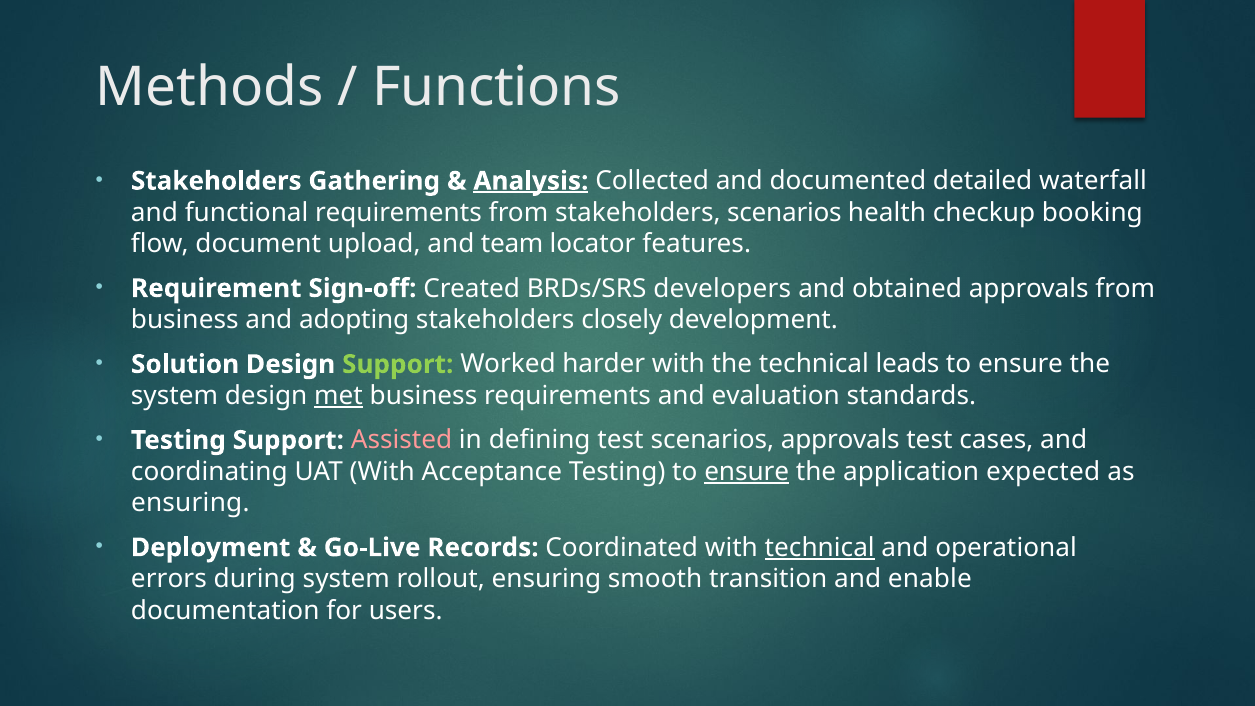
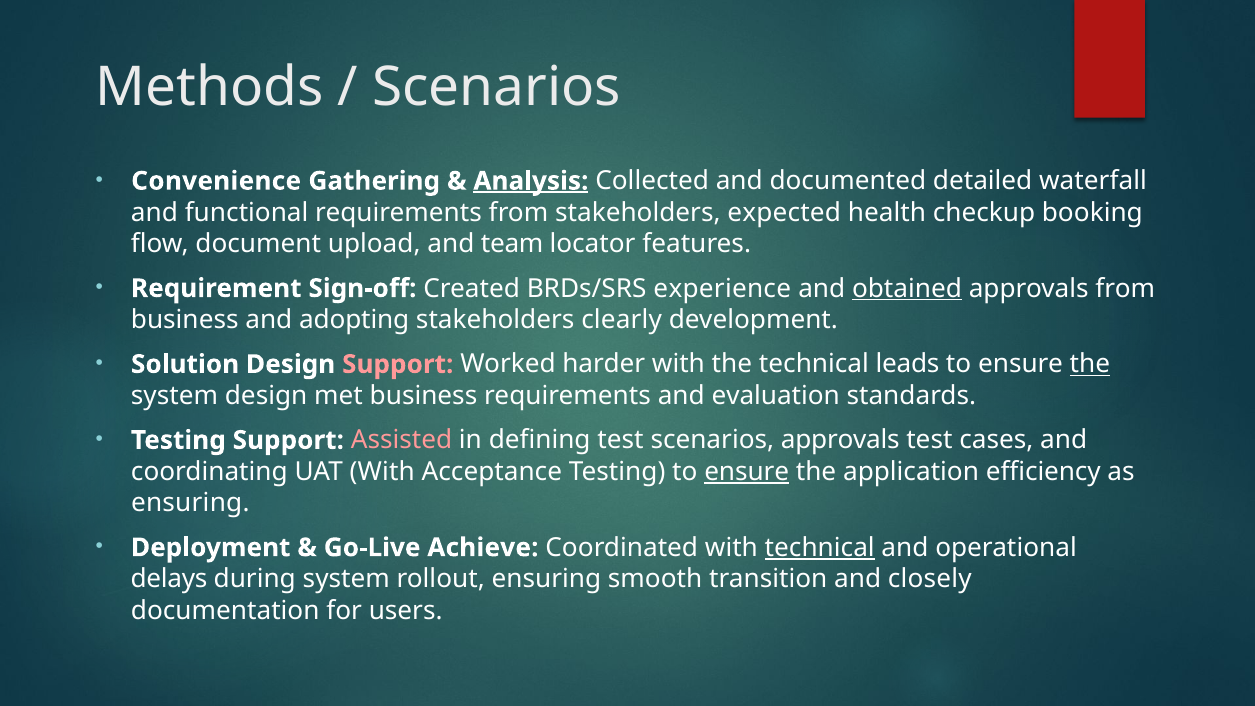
Functions: Functions -> Scenarios (497, 88)
Stakeholders: Stakeholders -> Convenience (216, 181)
stakeholders scenarios: scenarios -> expected (784, 212)
developers: developers -> experience (722, 288)
obtained underline: none -> present (907, 288)
closely: closely -> clearly (622, 320)
Support colour: light green -> pink (398, 364)
the underline: none -> present (1090, 364)
met underline: present -> none (339, 396)
expected: expected -> efficiency (1043, 472)
Records: Records -> Achieve (483, 548)
errors: errors -> delays (169, 579)
enable: enable -> closely (930, 579)
